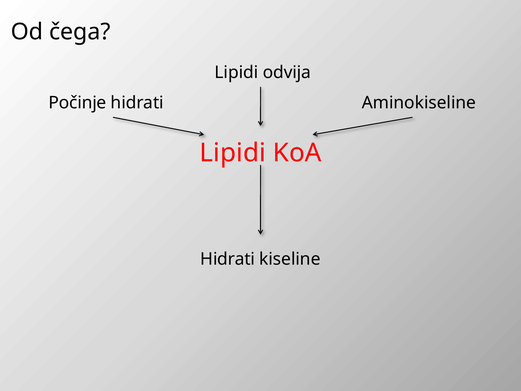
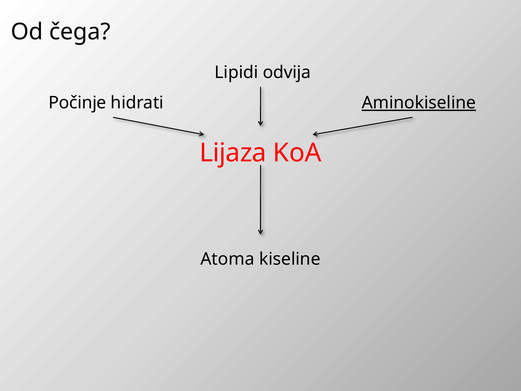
Aminokiseline underline: none -> present (419, 103)
Lipidi: Lipidi -> Lijaza (233, 153)
Hidrati: Hidrati -> Atoma (228, 259)
